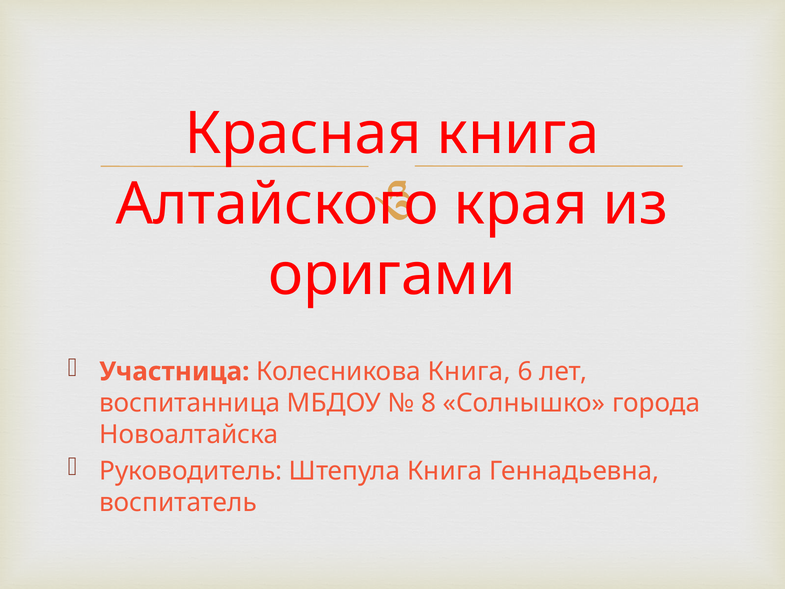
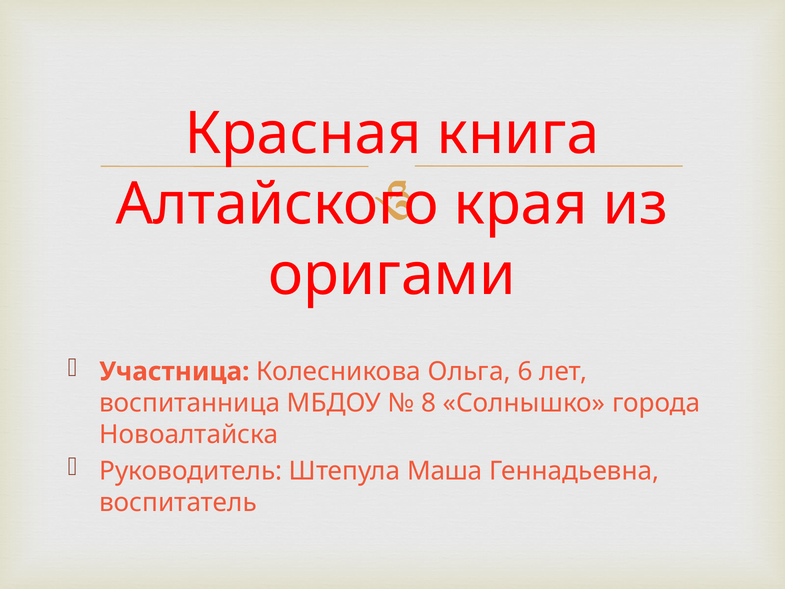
Колесникова Книга: Книга -> Ольга (469, 371)
Штепула Книга: Книга -> Маша (445, 471)
